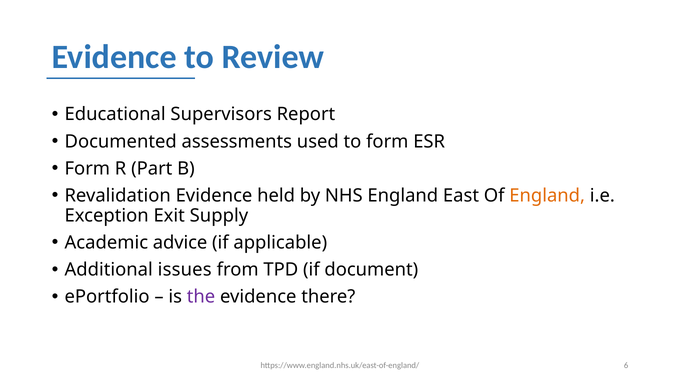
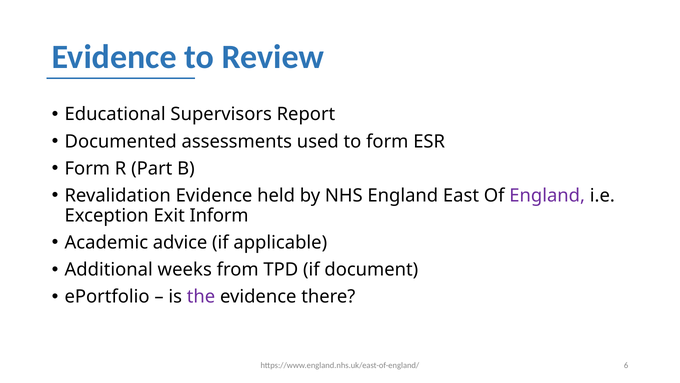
England colour: orange -> purple (547, 195)
Supply: Supply -> Inform (219, 215)
issues: issues -> weeks (185, 269)
